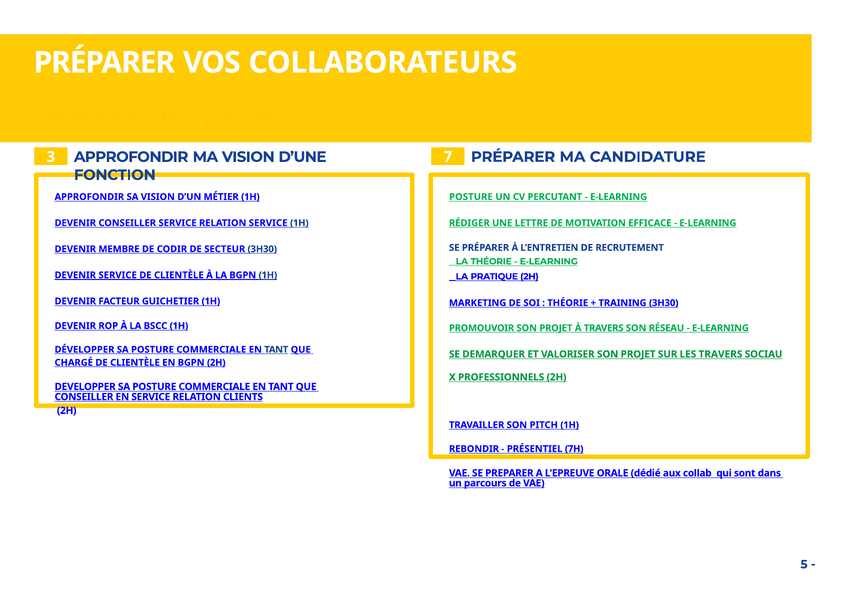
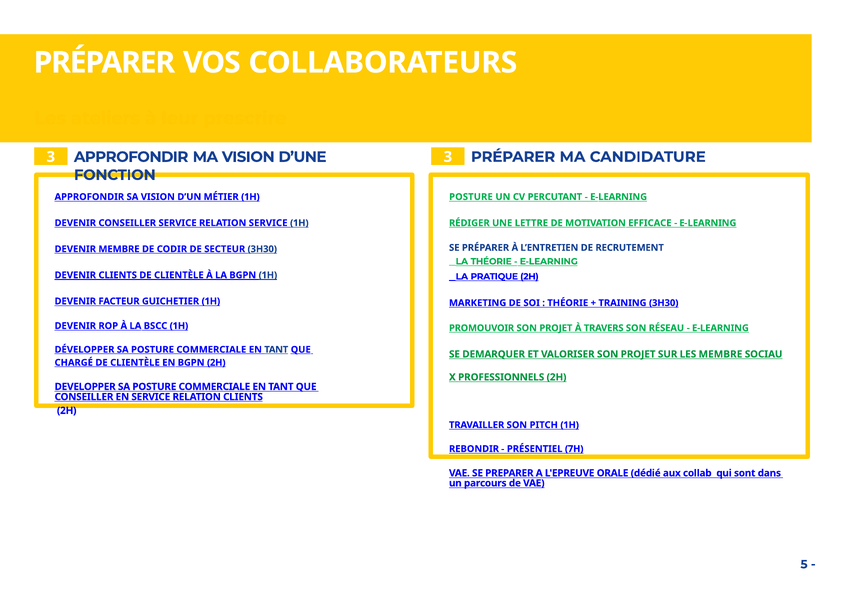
3 7: 7 -> 3 (448, 157)
DEVENIR SERVICE: SERVICE -> CLIENTS (118, 275)
LES TRAVERS: TRAVERS -> MEMBRE (720, 354)
